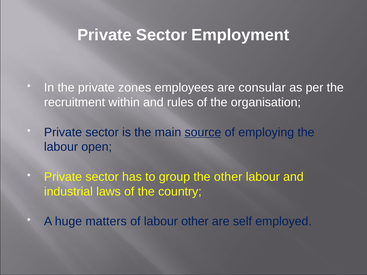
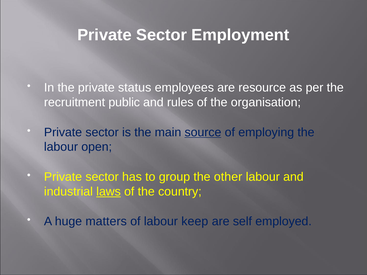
zones: zones -> status (135, 88)
consular: consular -> resource (262, 88)
within: within -> public (124, 102)
laws underline: none -> present (109, 192)
labour other: other -> keep (195, 222)
